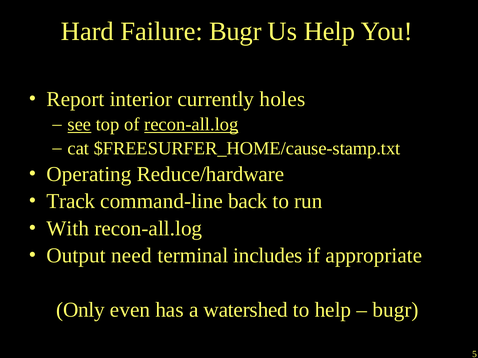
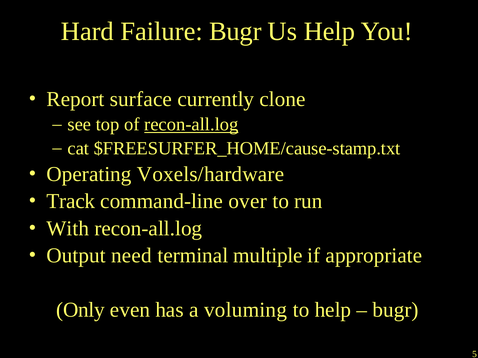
interior: interior -> surface (141, 99)
holes: holes -> clone (283, 99)
see underline: present -> none (79, 125)
Reduce/hardware: Reduce/hardware -> Voxels/hardware (211, 174)
back: back -> over (248, 201)
includes: includes -> multiple (268, 256)
watershed: watershed -> voluming (246, 310)
